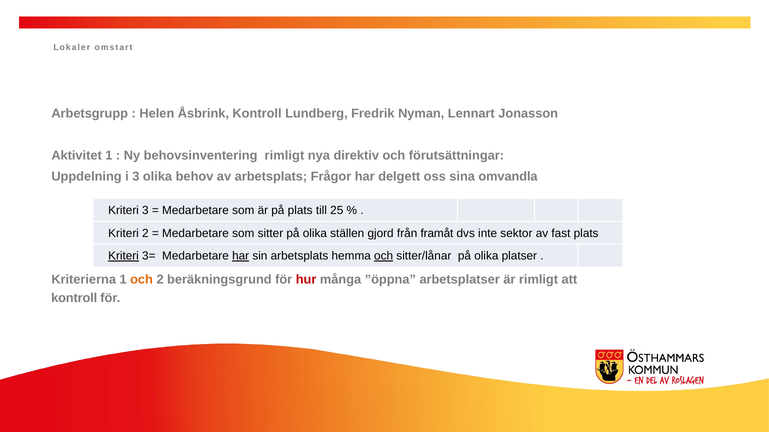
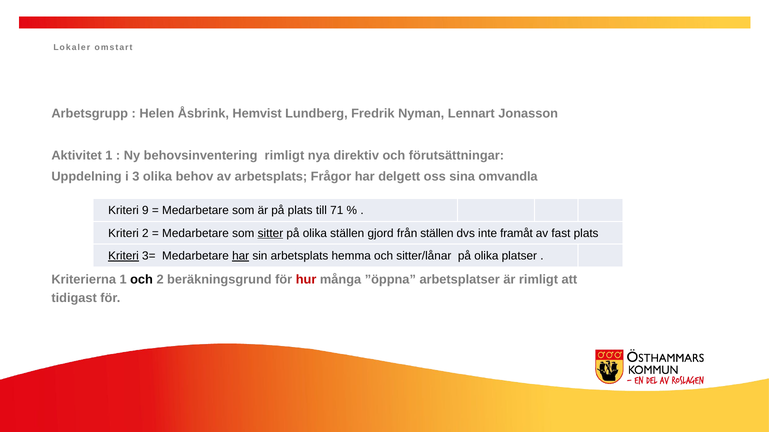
Åsbrink Kontroll: Kontroll -> Hemvist (257, 114)
Kriteri 3: 3 -> 9 (145, 211)
25: 25 -> 71 (337, 211)
sitter underline: none -> present (270, 234)
från framåt: framåt -> ställen (437, 234)
sektor: sektor -> framåt (516, 234)
och underline: present -> none (384, 256)
och colour: orange -> black (142, 280)
kontroll: kontroll -> tidigast (74, 299)
